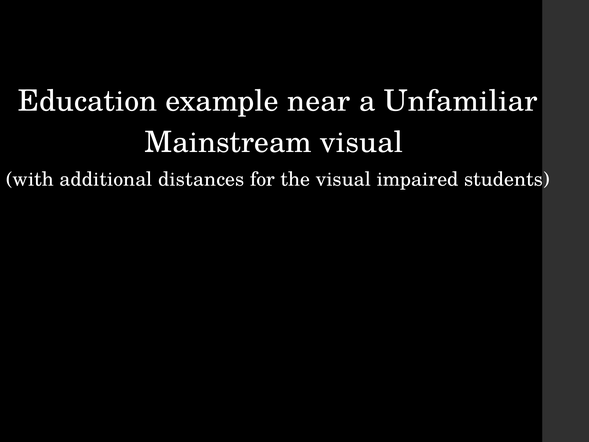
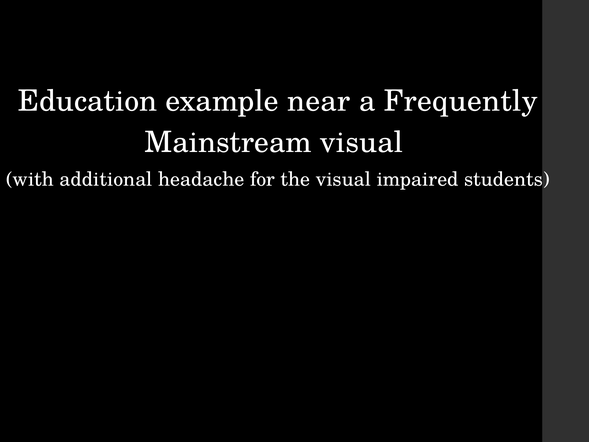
Unfamiliar: Unfamiliar -> Frequently (461, 101)
distances: distances -> headache (201, 179)
